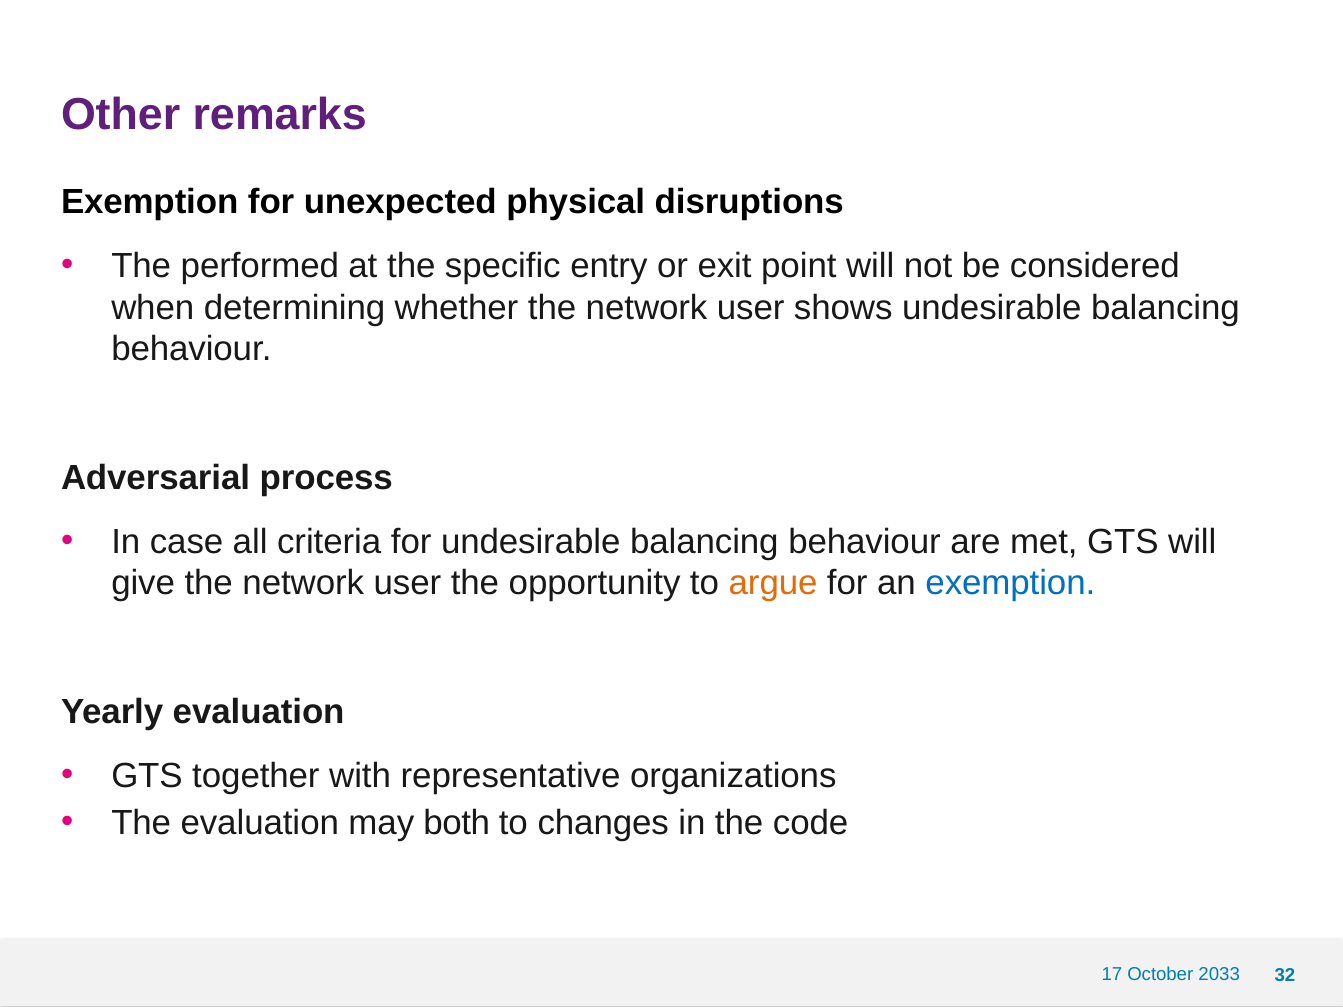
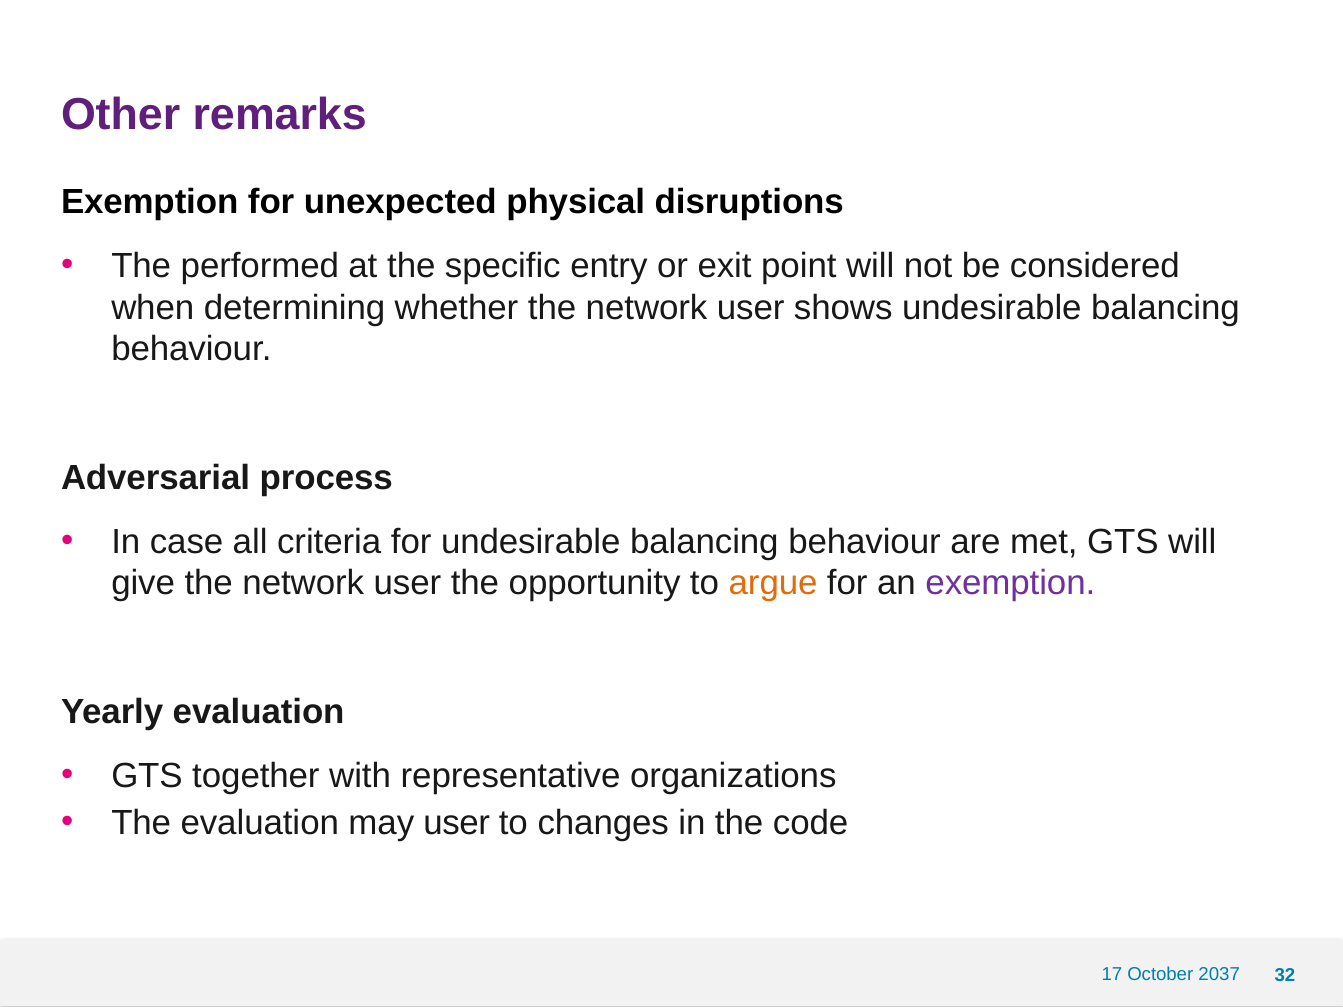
exemption colour: blue -> purple (1010, 584)
may both: both -> user (457, 823)
2033: 2033 -> 2037 (1219, 975)
